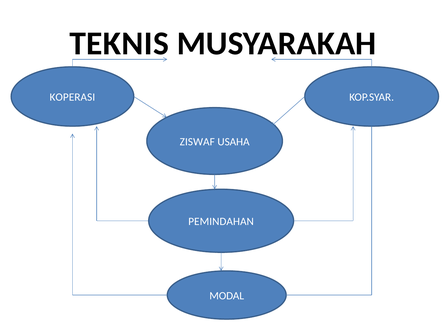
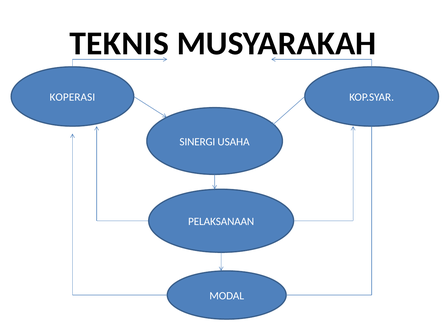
ZISWAF: ZISWAF -> SINERGI (197, 142)
PEMINDAHAN: PEMINDAHAN -> PELAKSANAAN (221, 222)
